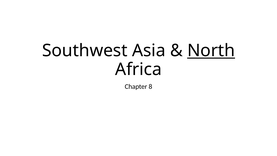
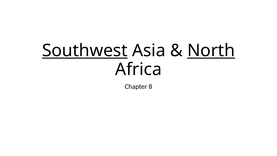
Southwest underline: none -> present (85, 51)
